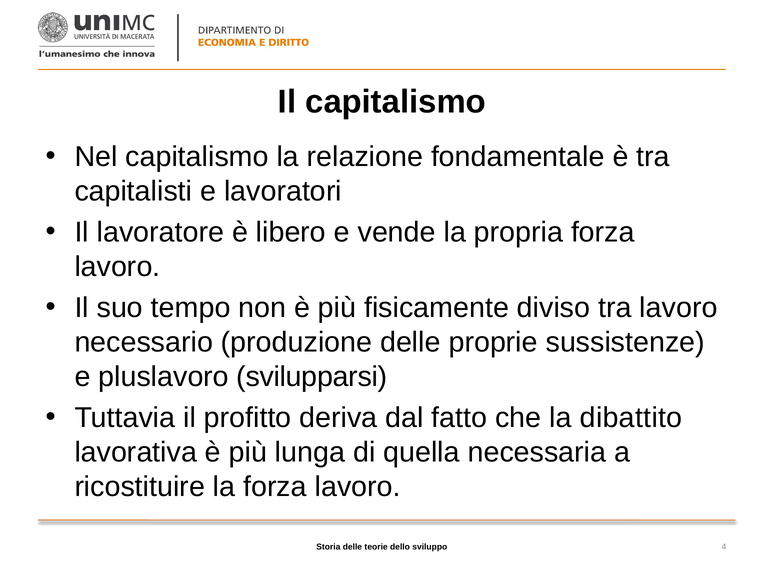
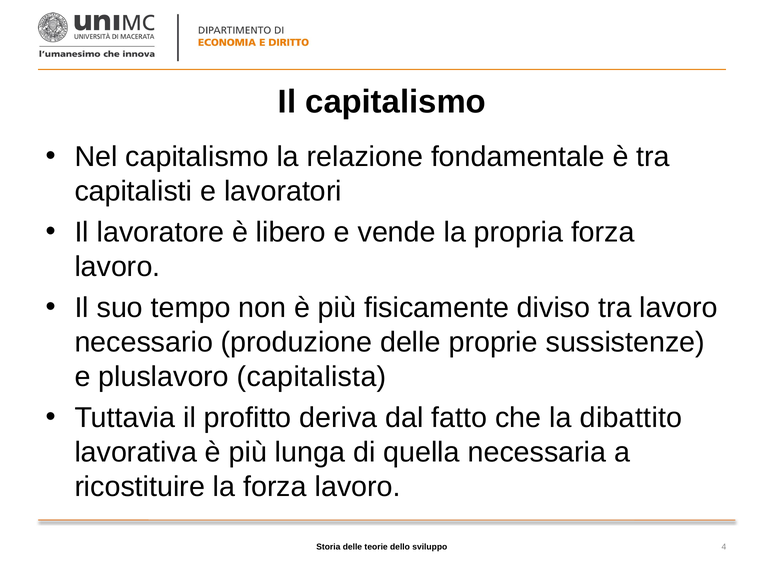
svilupparsi: svilupparsi -> capitalista (312, 377)
